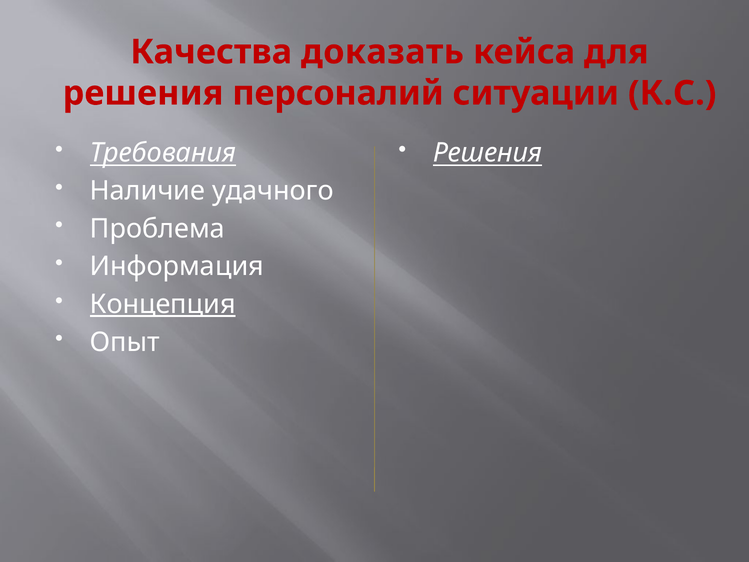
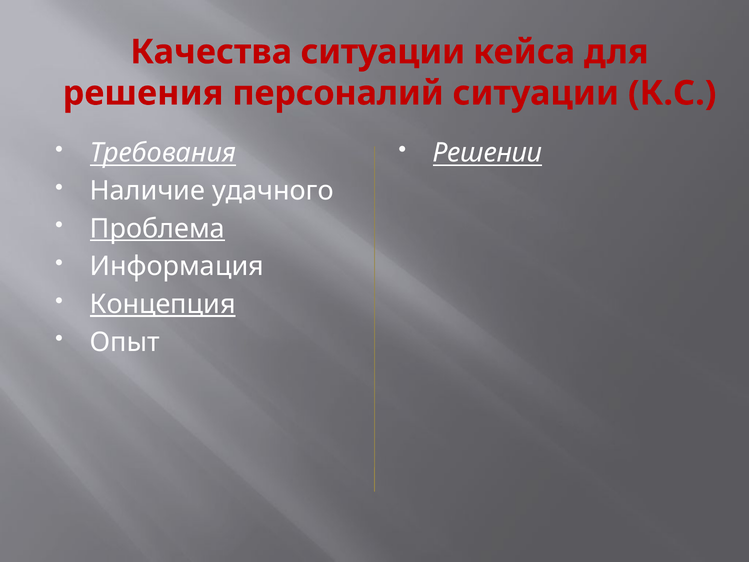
Качества доказать: доказать -> ситуации (383, 52)
Решения: Решения -> Решении (488, 153)
Проблема underline: none -> present (157, 229)
